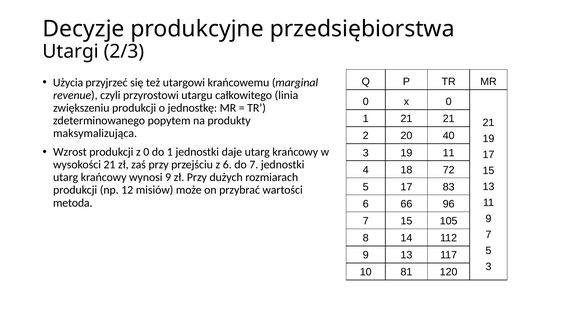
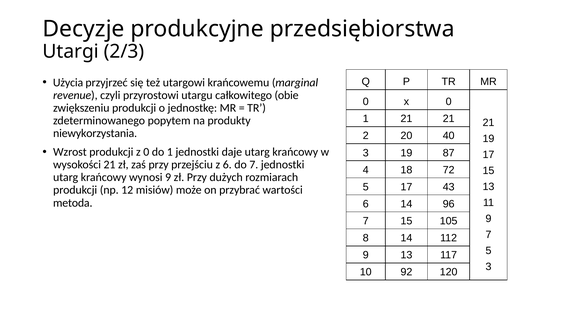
linia: linia -> obie (287, 95)
maksymalizująca: maksymalizująca -> niewykorzystania (95, 133)
19 11: 11 -> 87 (449, 153)
83: 83 -> 43 (449, 187)
6 66: 66 -> 14 (406, 204)
81: 81 -> 92 (406, 272)
